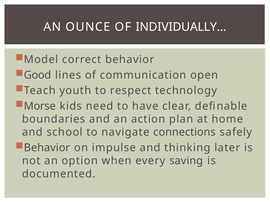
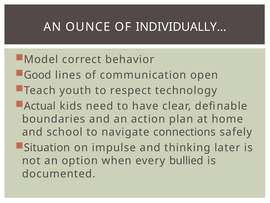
Morse: Morse -> Actual (40, 106)
Behavior: Behavior -> Situation (47, 147)
saving: saving -> bullied (186, 160)
